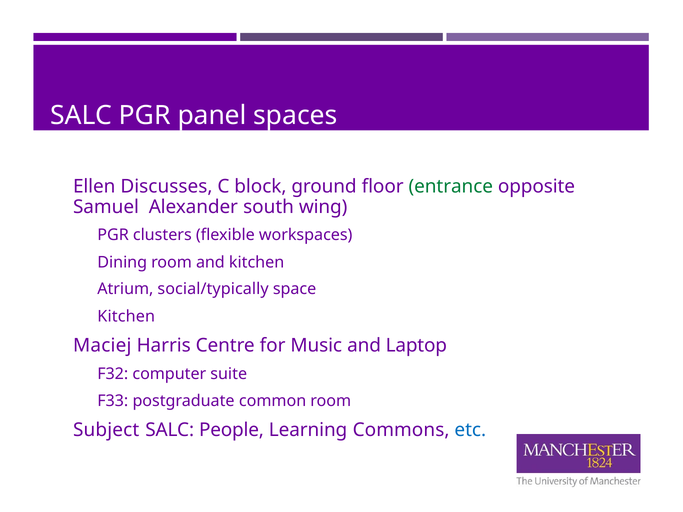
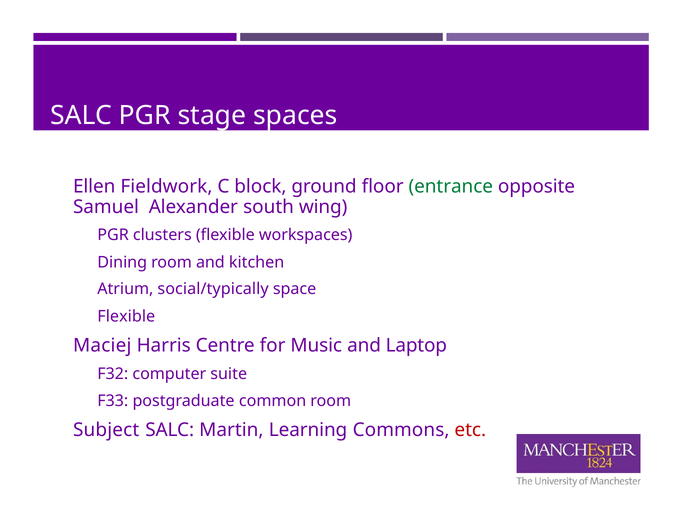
panel: panel -> stage (212, 115)
Discusses: Discusses -> Fieldwork (166, 187)
Kitchen: Kitchen -> Flexible (126, 316)
People: People -> Martin (231, 430)
etc colour: blue -> red (470, 430)
